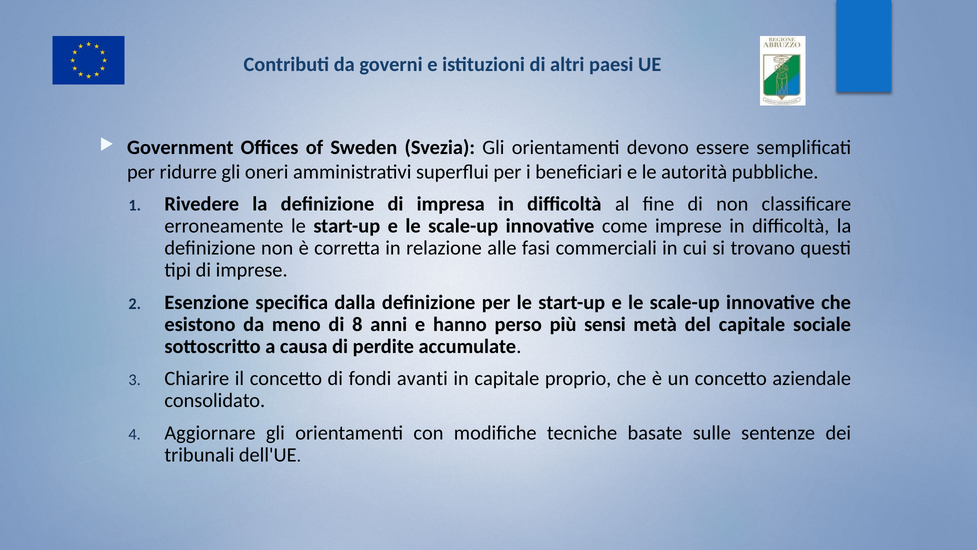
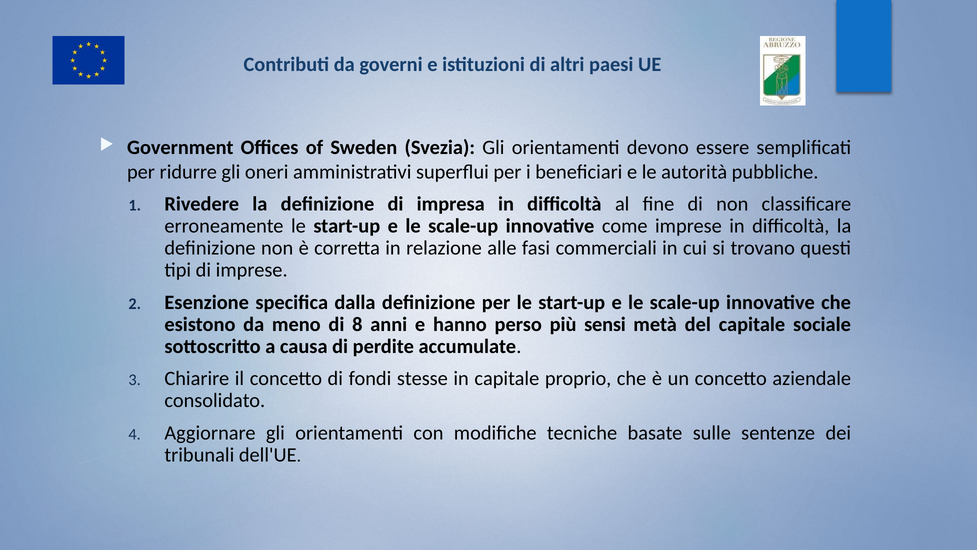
avanti: avanti -> stesse (422, 378)
